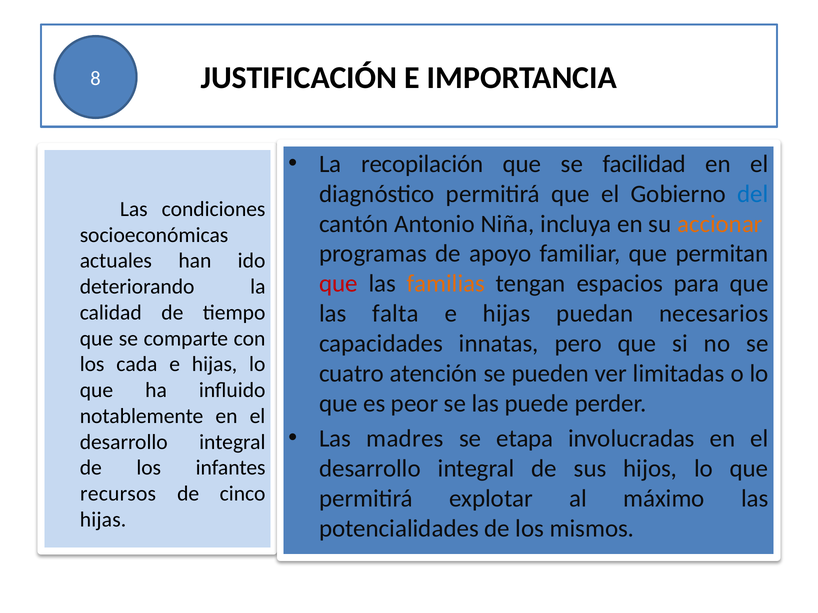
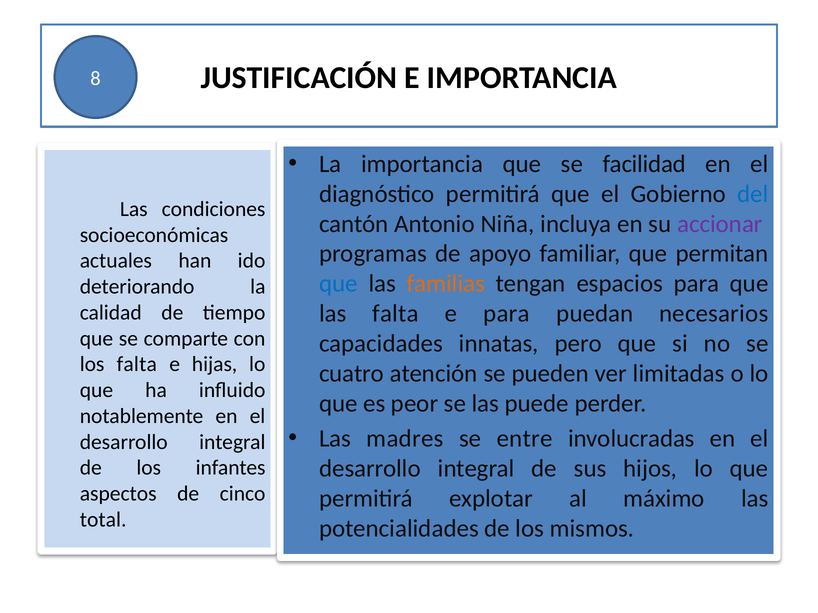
La recopilación: recopilación -> importancia (422, 164)
accionar colour: orange -> purple (720, 224)
que colour: red -> blue (338, 284)
hijas: hijas -> para (507, 314)
los cada: cada -> falta (137, 365)
etapa: etapa -> entre (525, 439)
recursos: recursos -> aspectos (118, 494)
hijas: hijas -> total (103, 520)
